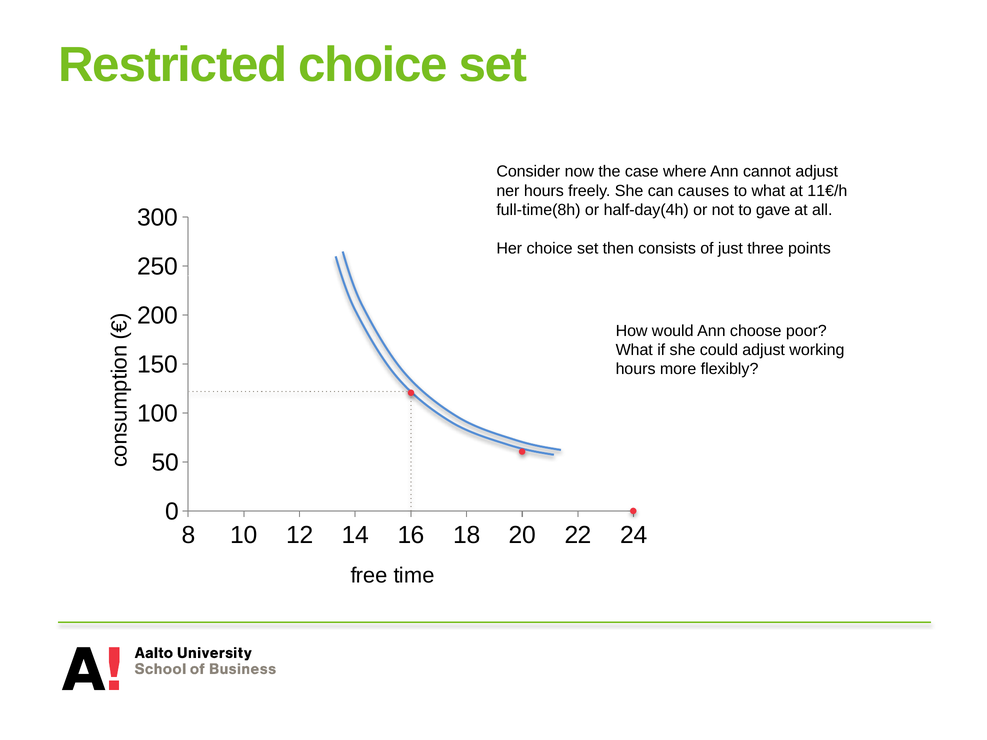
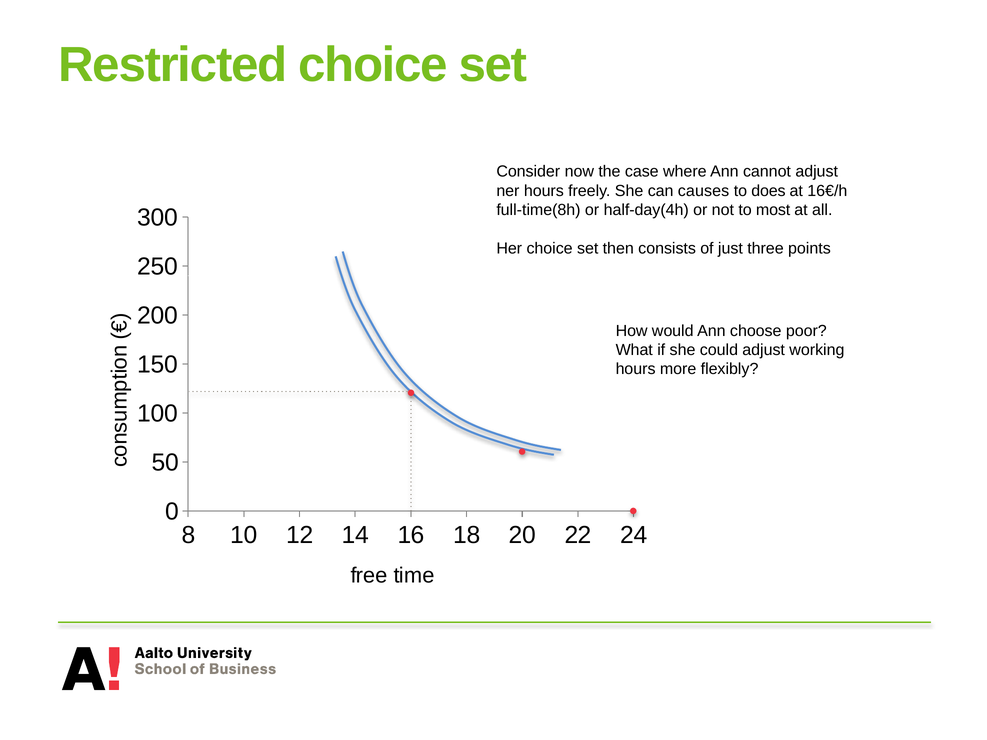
to what: what -> does (768, 191)
11€/h: 11€/h -> 16€/h (827, 191)
gave: gave -> most (773, 210)
